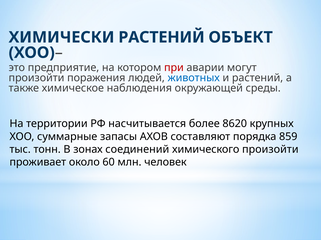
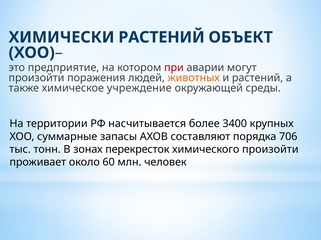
животных colour: blue -> orange (194, 78)
наблюдения: наблюдения -> учреждение (139, 88)
8620: 8620 -> 3400 (235, 124)
859: 859 -> 706 (288, 137)
соединений: соединений -> перекресток (137, 150)
